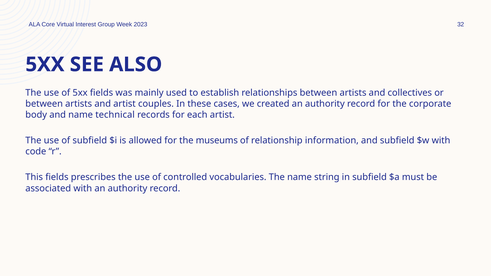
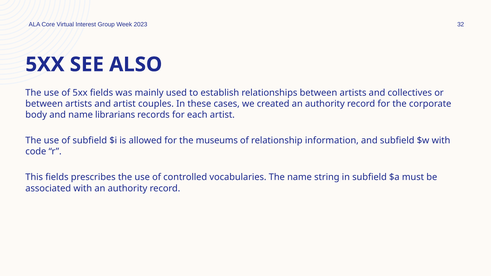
technical: technical -> librarians (115, 115)
